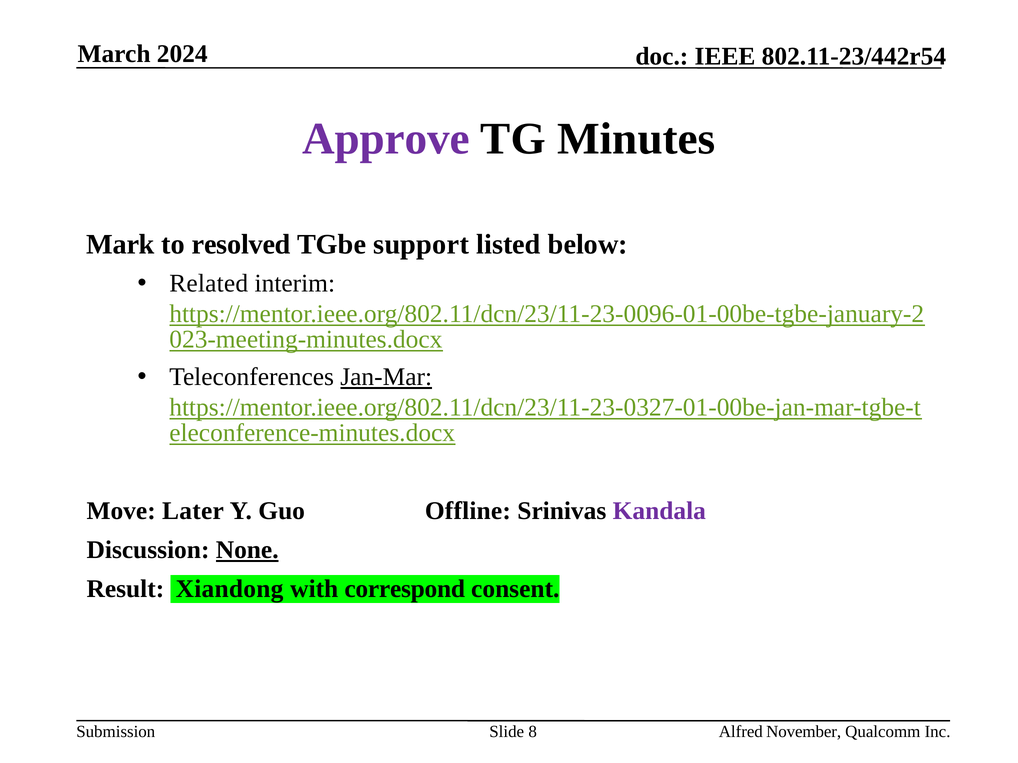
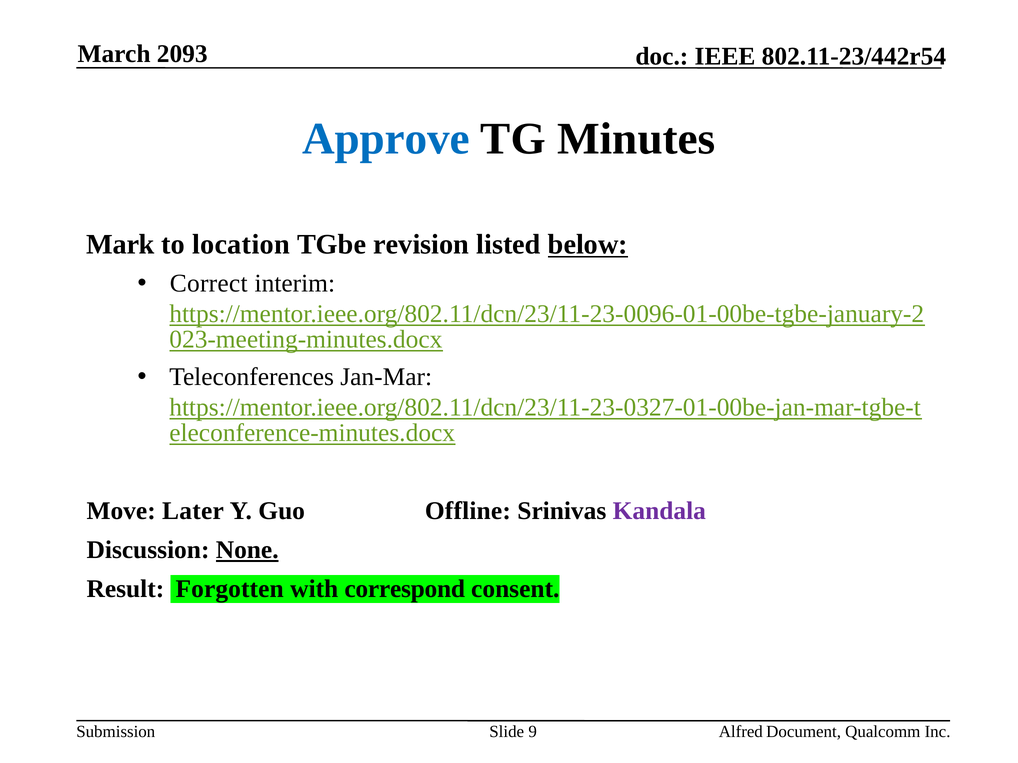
2024: 2024 -> 2093 (182, 54)
Approve colour: purple -> blue (386, 139)
resolved: resolved -> location (241, 245)
support: support -> revision (421, 245)
below underline: none -> present (588, 245)
Related: Related -> Correct (209, 284)
Jan-Mar underline: present -> none (386, 377)
Xiandong: Xiandong -> Forgotten (230, 589)
8: 8 -> 9 (533, 732)
November: November -> Document (804, 732)
